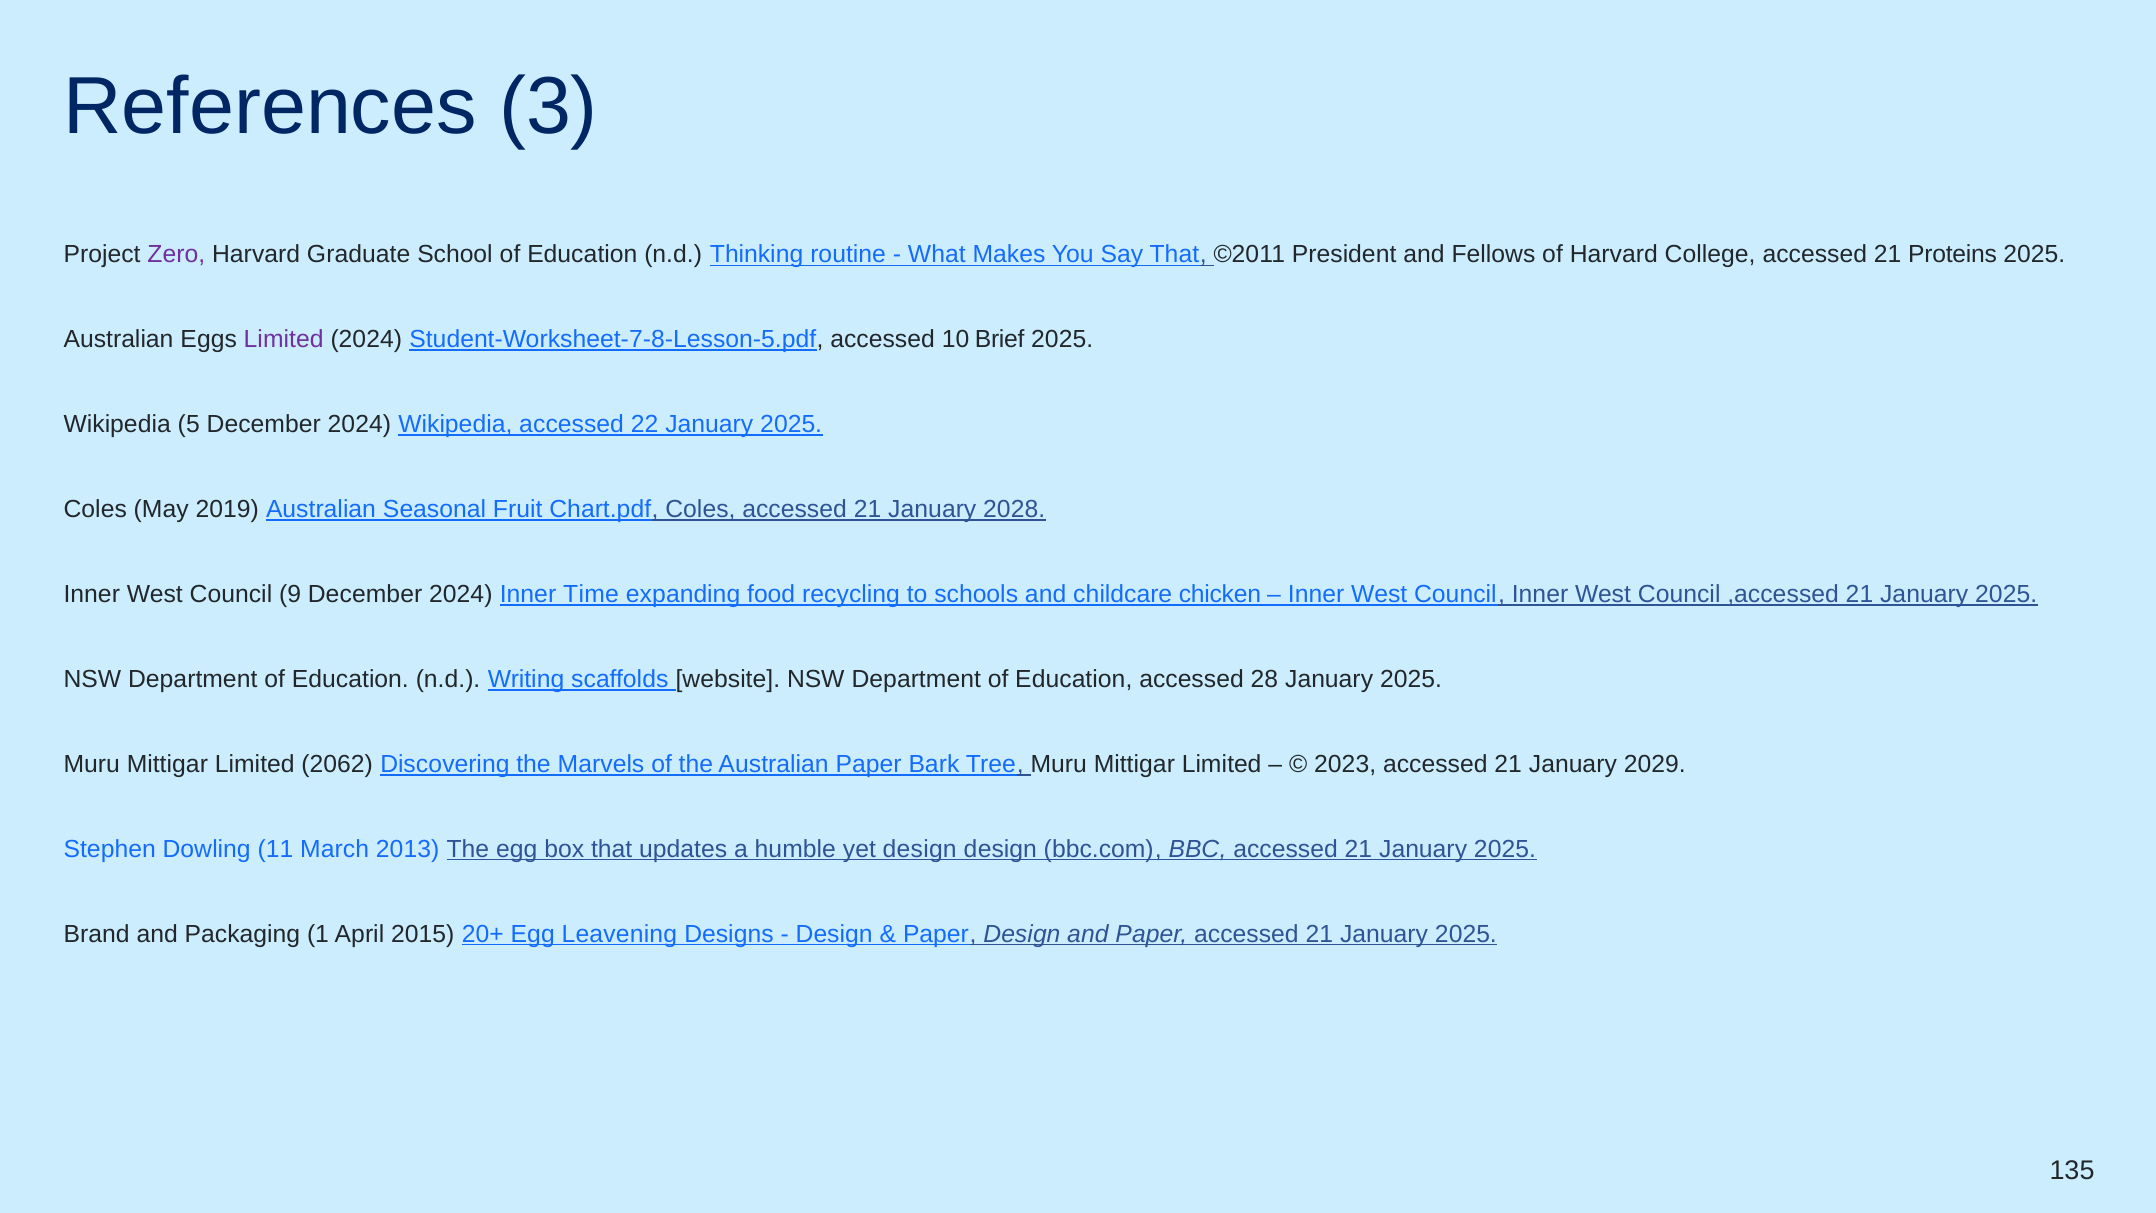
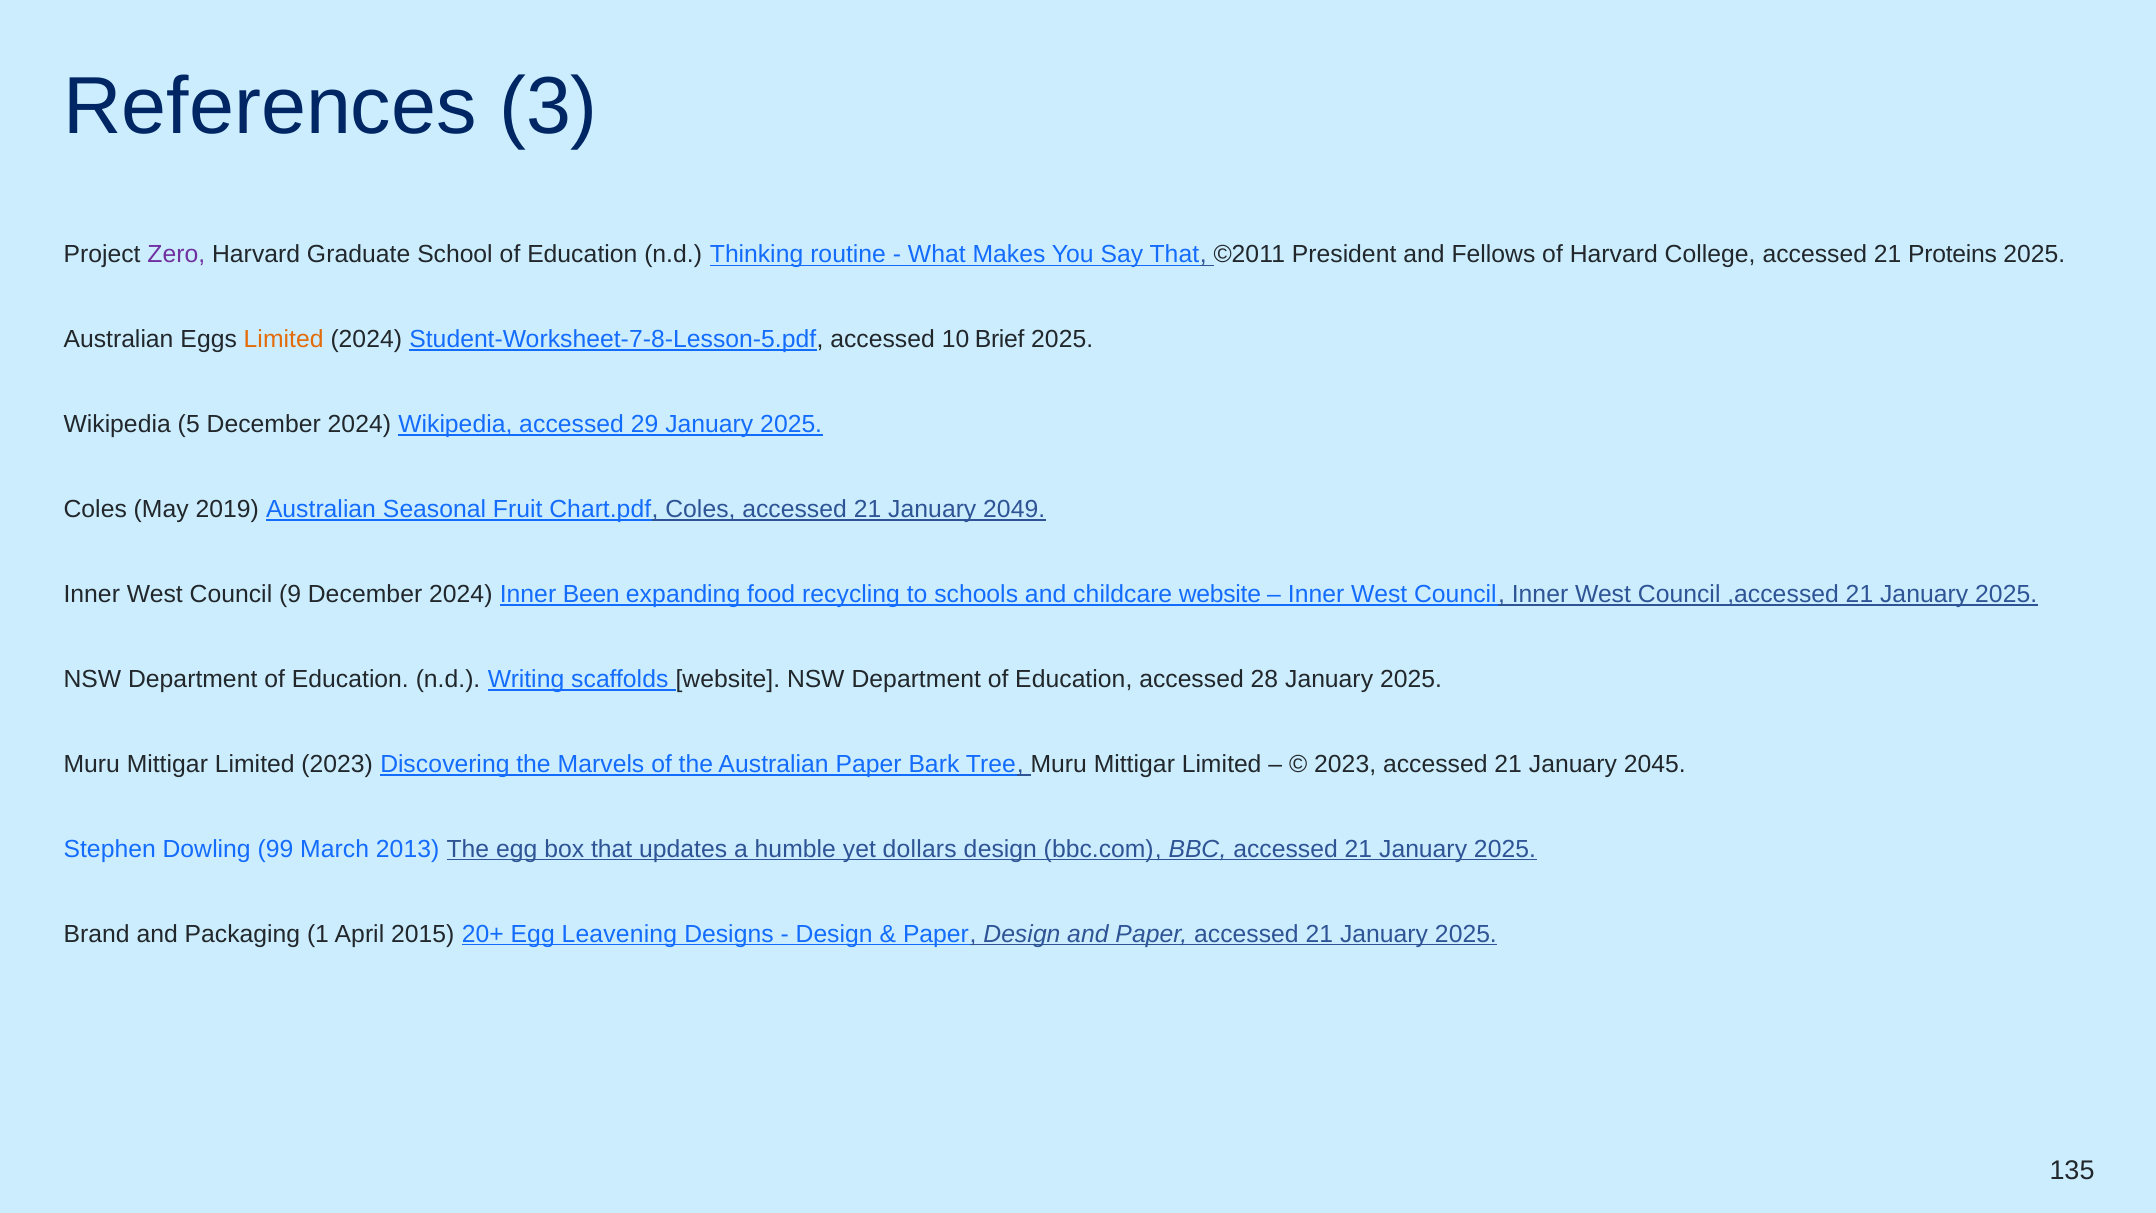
Limited colour: purple -> orange (284, 339)
22: 22 -> 29 (645, 424)
2028: 2028 -> 2049 (1014, 509)
Time: Time -> Been (591, 594)
childcare chicken: chicken -> website (1220, 594)
Limited 2062: 2062 -> 2023 (337, 764)
2029: 2029 -> 2045 (1655, 764)
11: 11 -> 99 (275, 849)
yet design: design -> dollars (920, 849)
